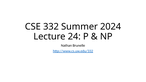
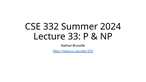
24: 24 -> 33 (74, 36)
